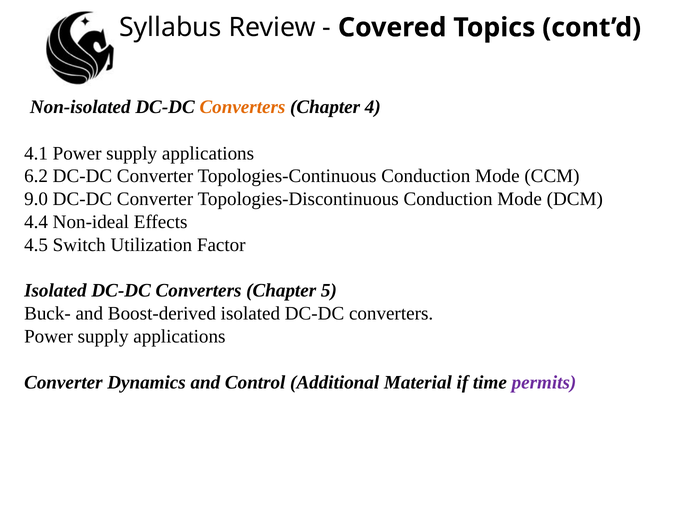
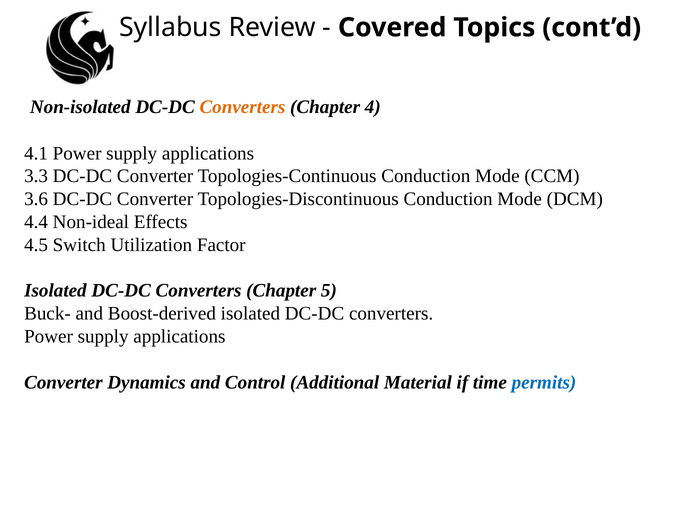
6.2: 6.2 -> 3.3 (36, 176)
9.0: 9.0 -> 3.6 (36, 199)
permits colour: purple -> blue (544, 382)
